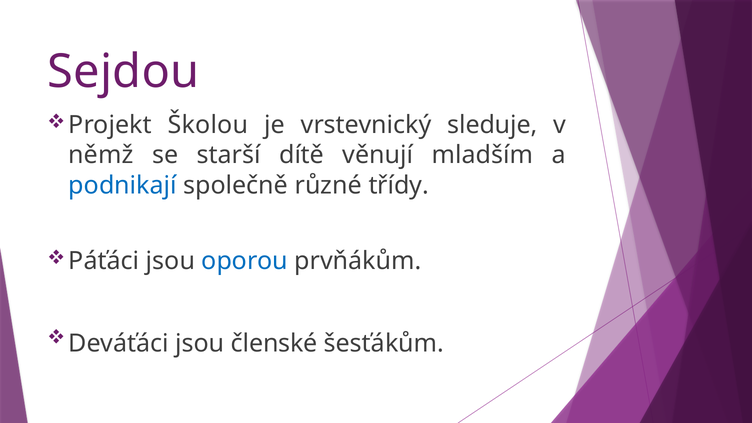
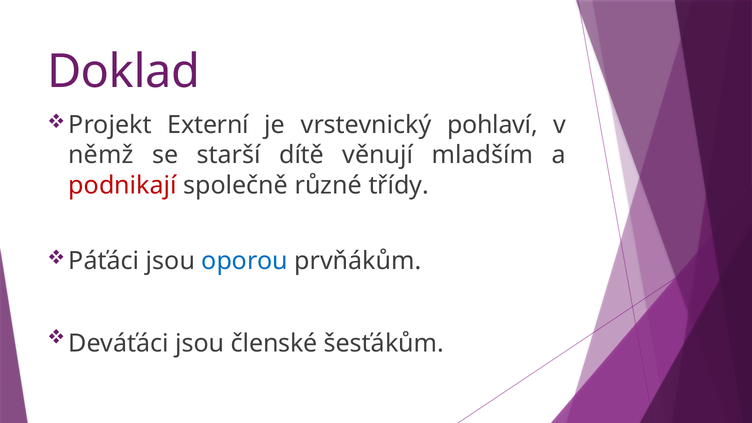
Sejdou: Sejdou -> Doklad (124, 72)
Školou: Školou -> Externí (208, 125)
sleduje: sleduje -> pohlaví (493, 125)
podnikají colour: blue -> red (123, 185)
